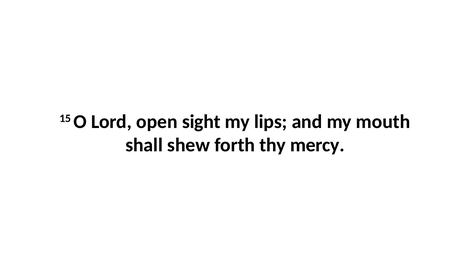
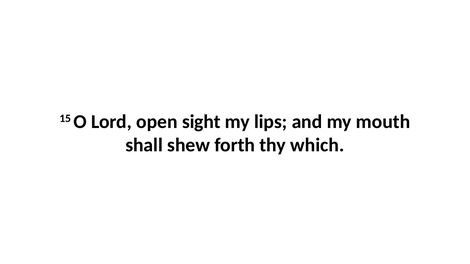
mercy: mercy -> which (317, 145)
